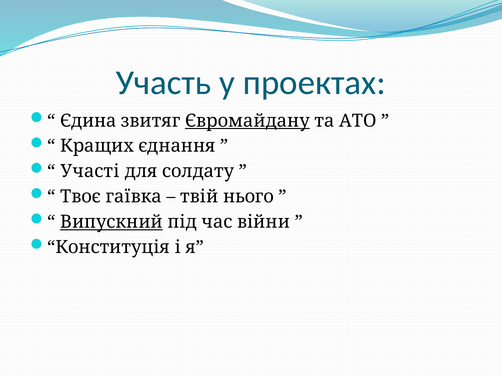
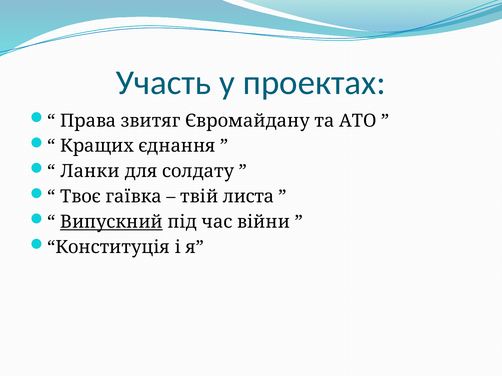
Єдина: Єдина -> Права (88, 121)
Євромайдану underline: present -> none (247, 121)
Участі: Участі -> Ланки (90, 172)
нього: нього -> листа (249, 197)
